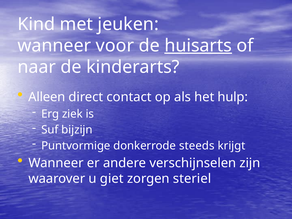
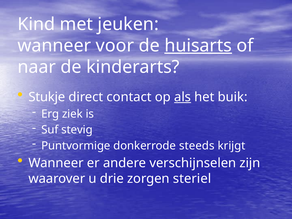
Alleen: Alleen -> Stukje (47, 97)
als underline: none -> present (183, 97)
hulp: hulp -> buik (233, 97)
bijzijn: bijzijn -> stevig (77, 130)
giet: giet -> drie (112, 179)
